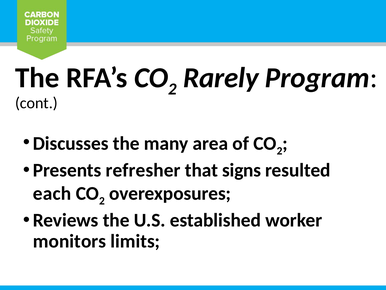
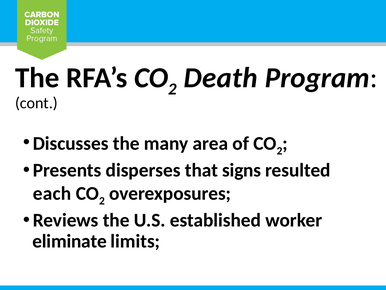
Rarely: Rarely -> Death (221, 78)
refresher: refresher -> disperses (143, 170)
monitors: monitors -> eliminate (70, 241)
